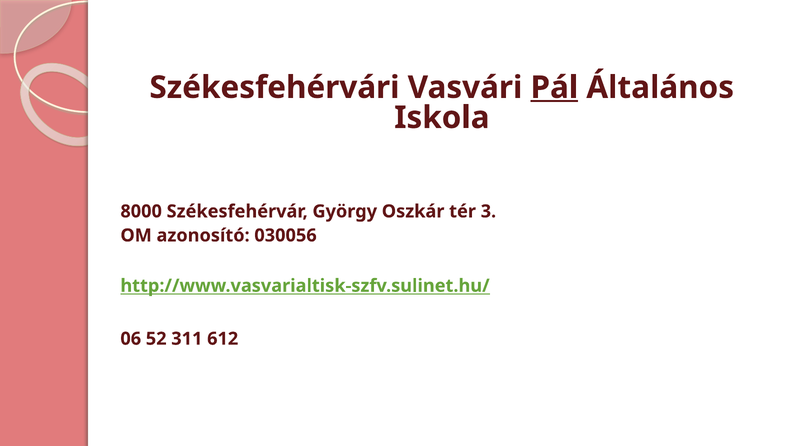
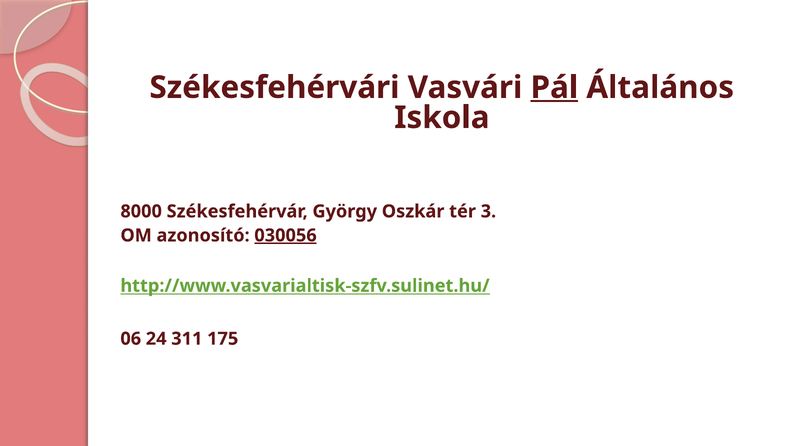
030056 underline: none -> present (286, 236)
52: 52 -> 24 (156, 339)
612: 612 -> 175 (223, 339)
